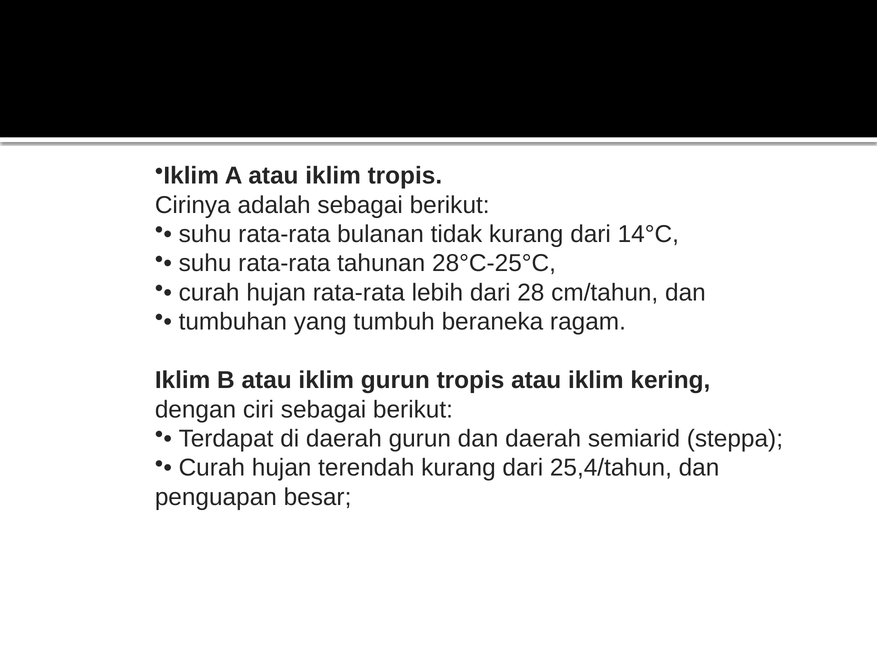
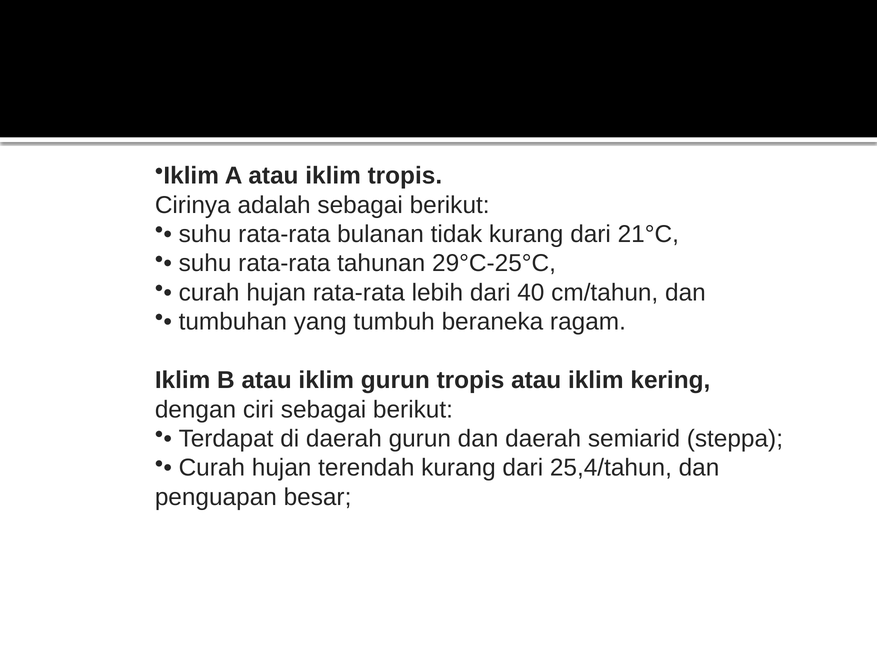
14°C: 14°C -> 21°C (648, 234)
28°C-25°C: 28°C-25°C -> 29°C-25°C (494, 264)
28: 28 -> 40 (531, 293)
